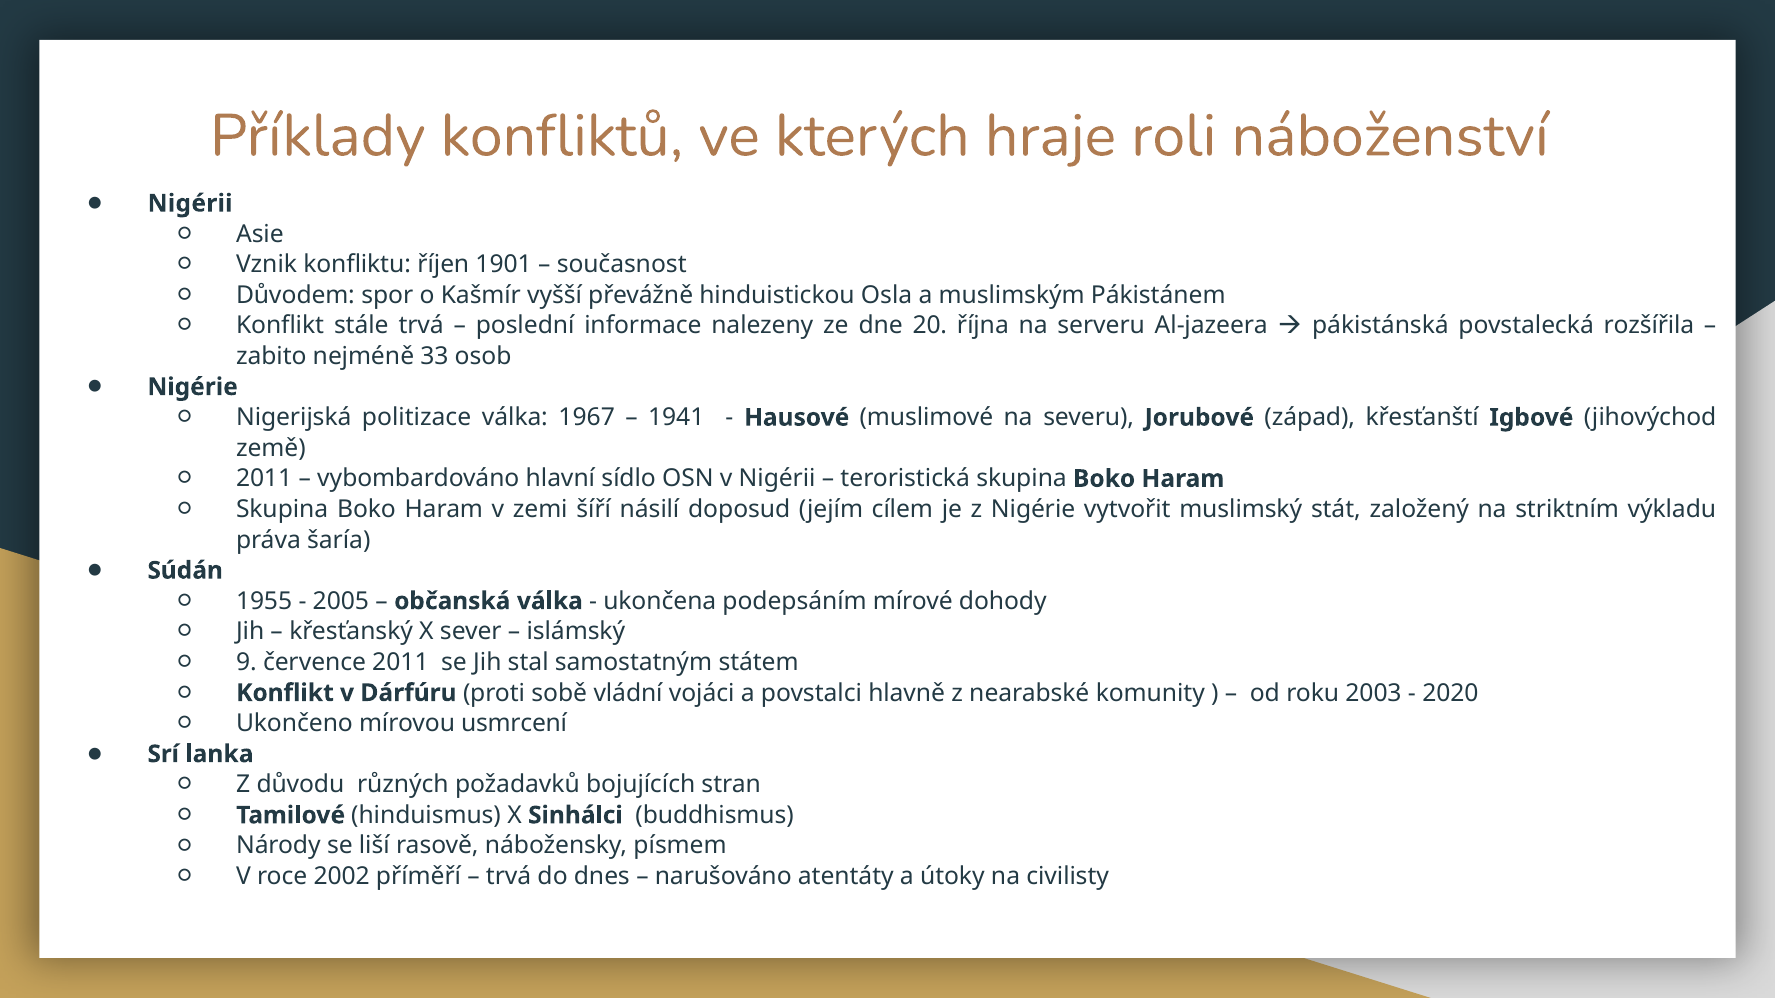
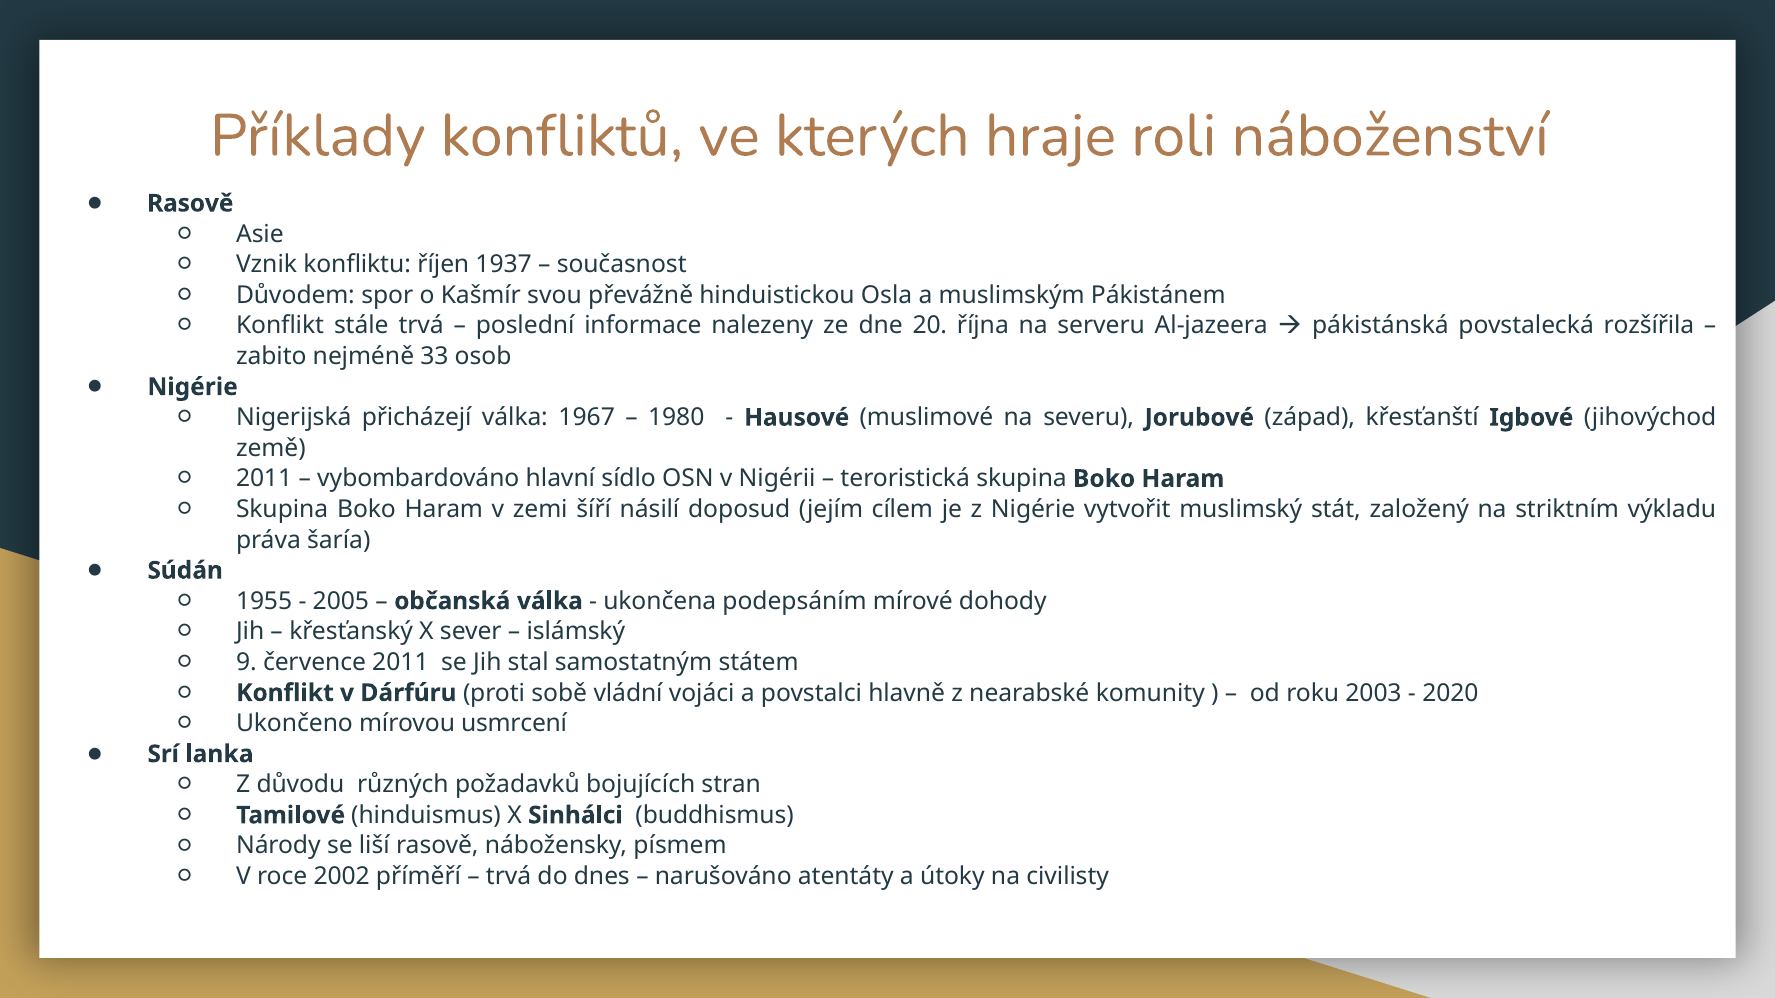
Nigérii: Nigérii -> Rasově (190, 203)
1901: 1901 -> 1937 (504, 265)
vyšší: vyšší -> svou (555, 295)
politizace: politizace -> přicházejí (417, 418)
1941: 1941 -> 1980 (676, 418)
